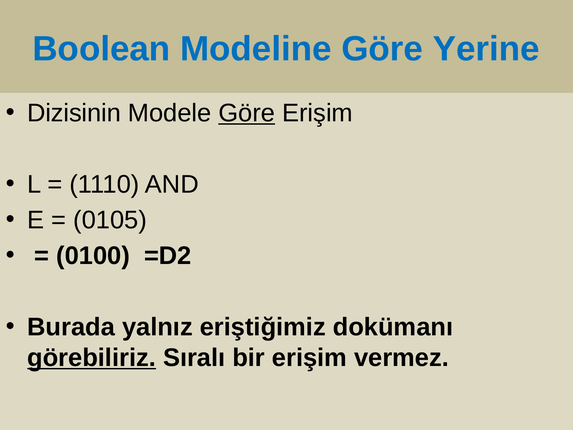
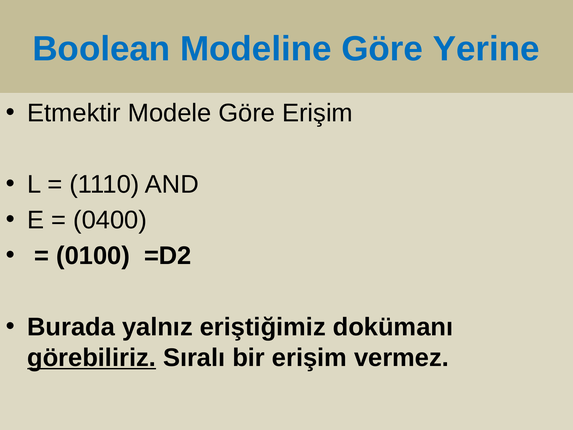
Dizisinin: Dizisinin -> Etmektir (74, 113)
Göre underline: present -> none (247, 113)
0105: 0105 -> 0400 (110, 220)
